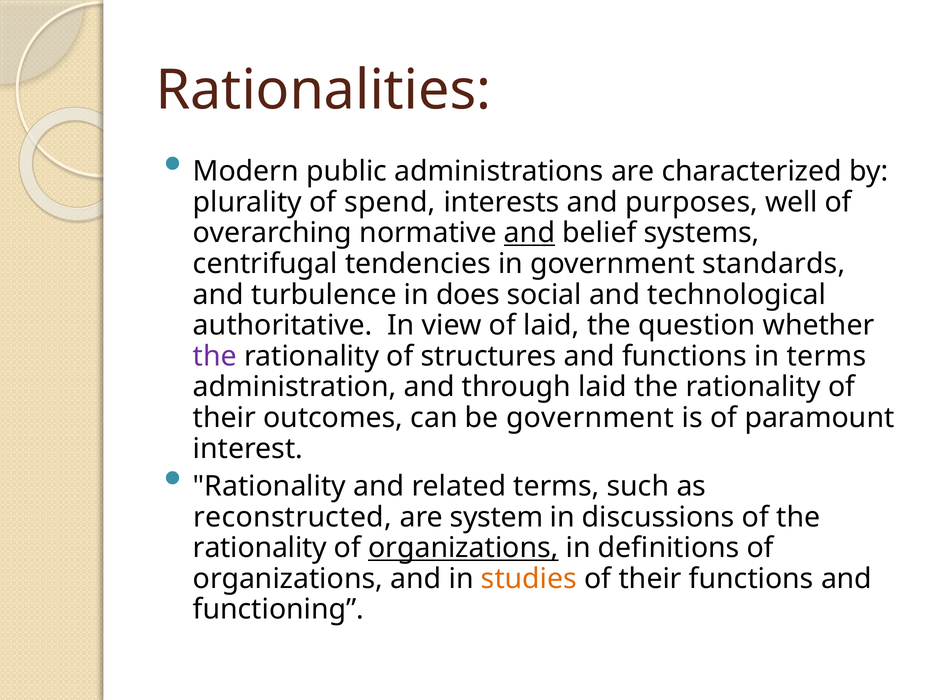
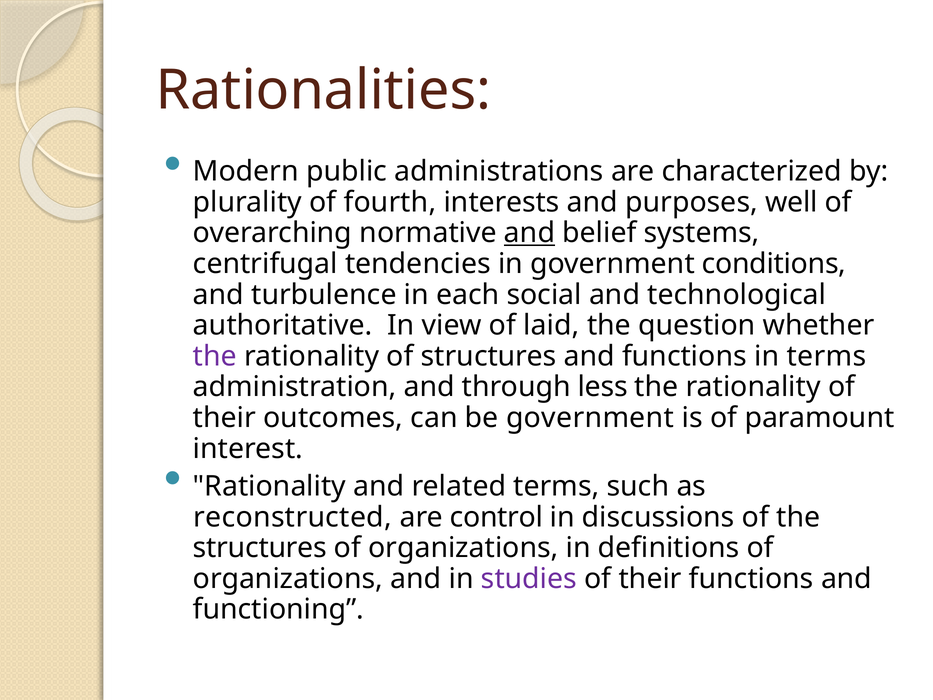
spend: spend -> fourth (390, 202)
standards: standards -> conditions (774, 264)
does: does -> each (468, 295)
through laid: laid -> less (603, 387)
system: system -> control (496, 517)
rationality: rationality -> structures (260, 548)
organizations underline: present -> none (463, 548)
studies colour: orange -> purple (529, 579)
